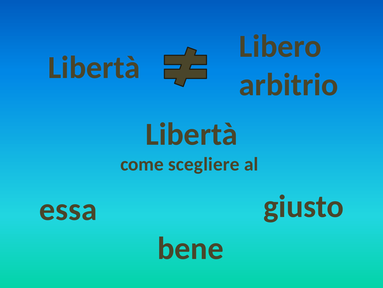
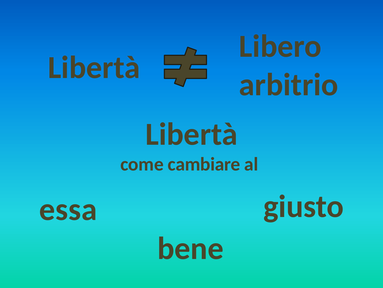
scegliere: scegliere -> cambiare (204, 164)
